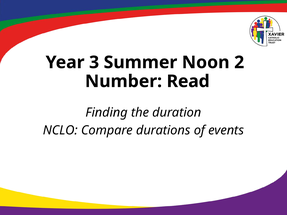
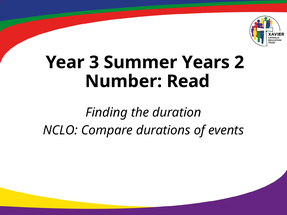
Noon: Noon -> Years (206, 62)
